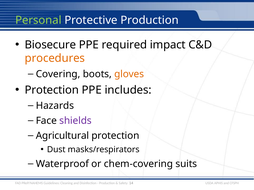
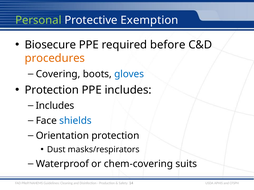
Protective Production: Production -> Exemption (149, 20)
impact: impact -> before (168, 45)
gloves colour: orange -> blue (129, 74)
Hazards: Hazards -> Includes (55, 106)
shields colour: purple -> blue (76, 121)
Agricultural: Agricultural -> Orientation (62, 136)
